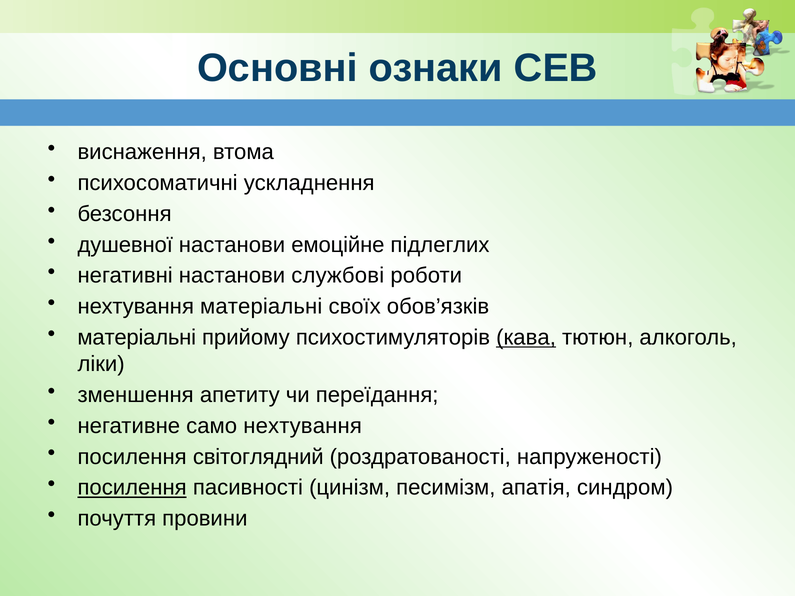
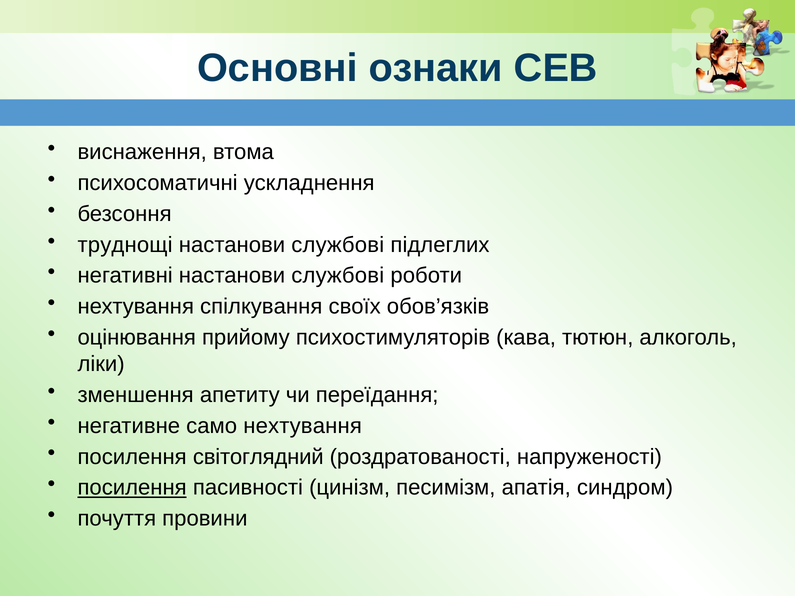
душевної: душевної -> труднощі (125, 245)
емоційне: емоційне -> службові (338, 245)
нехтування матеріальні: матеріальні -> спілкування (261, 307)
матеріальні: матеріальні -> оцінювання (137, 338)
кава underline: present -> none (526, 338)
